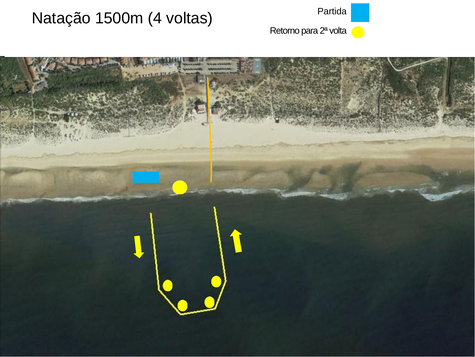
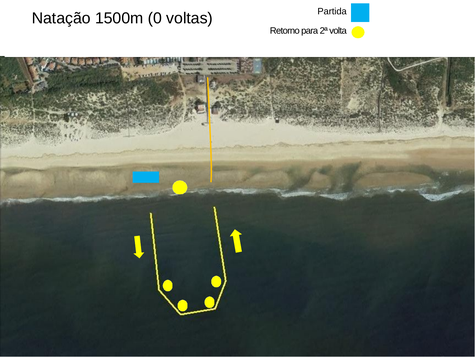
4: 4 -> 0 (155, 18)
